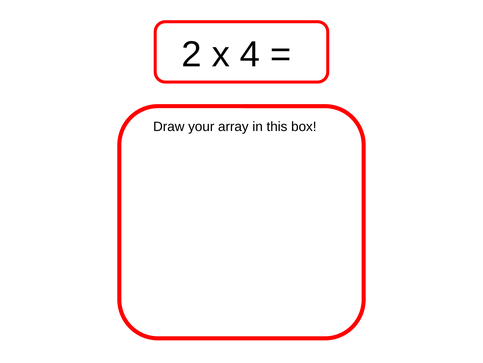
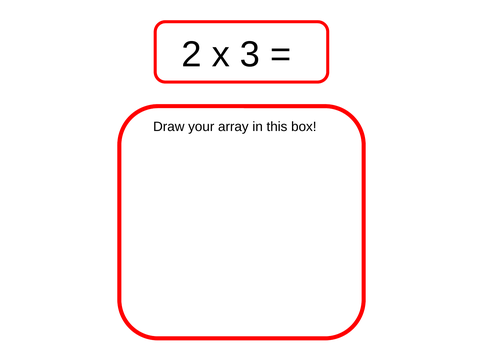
4: 4 -> 3 (250, 54)
